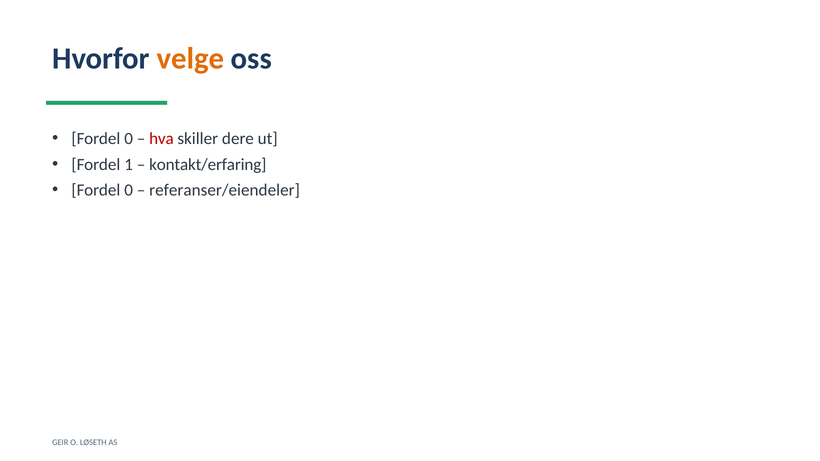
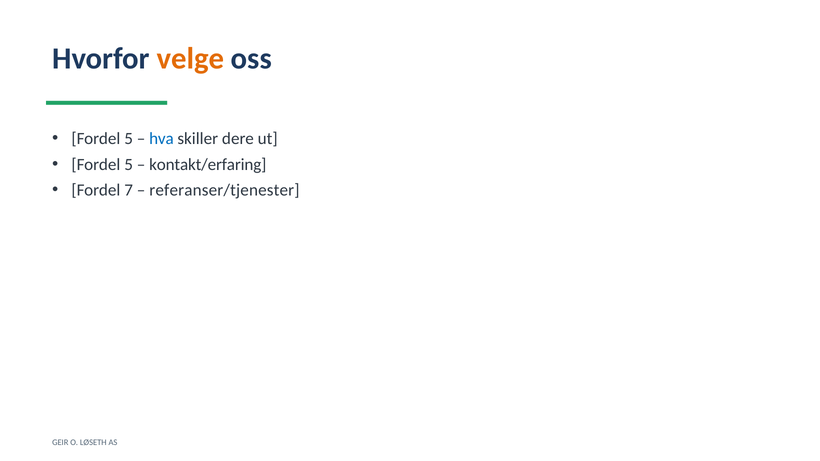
0: 0 -> 5 (129, 139)
hva colour: red -> blue (161, 139)
1: 1 -> 5 (129, 165)
0: 0 -> 7 (129, 190)
referanser/eiendeler: referanser/eiendeler -> referanser/tjenester (224, 190)
